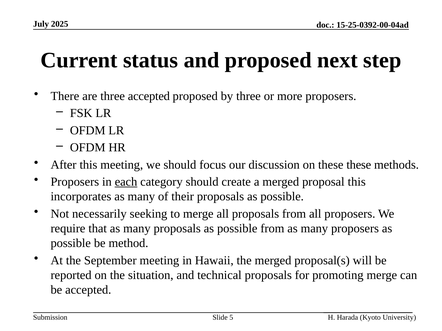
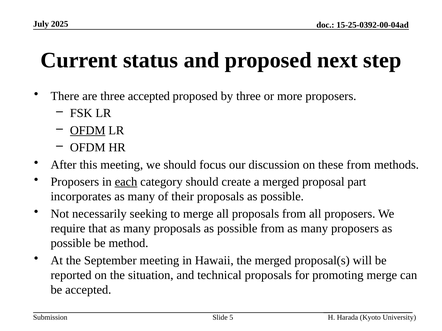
OFDM underline: none -> present (88, 131)
these these: these -> from (359, 165)
proposal this: this -> part (357, 182)
